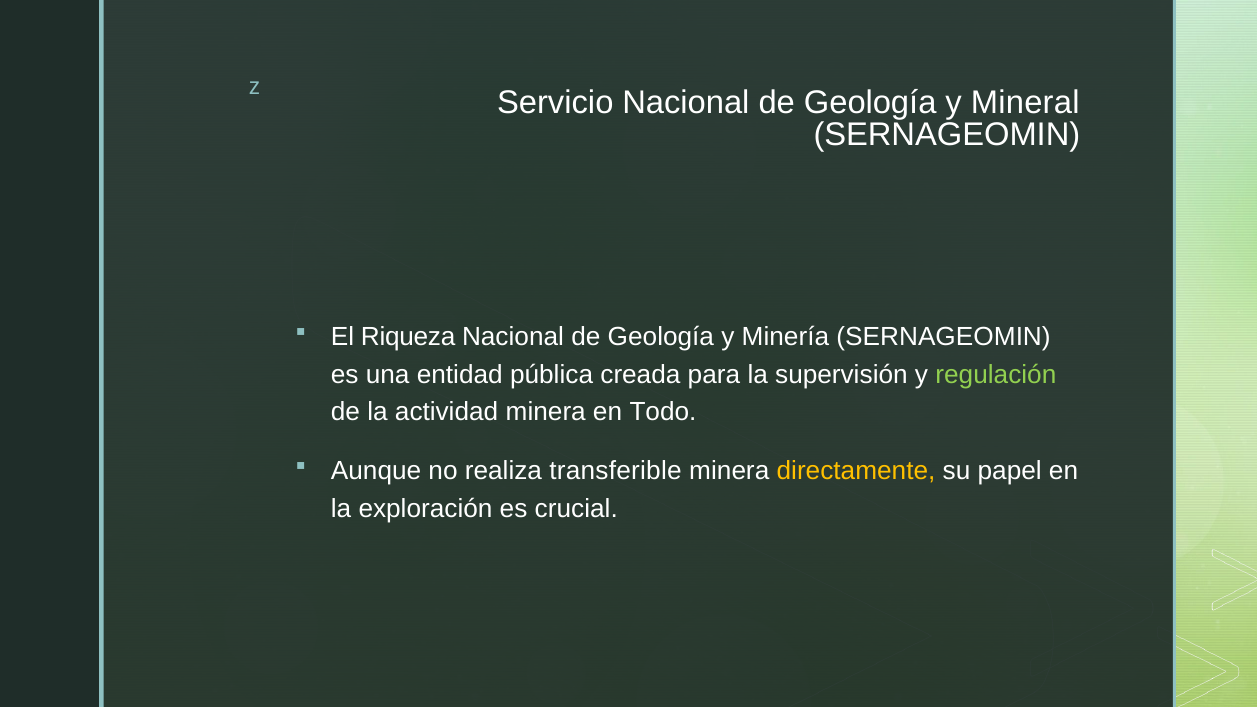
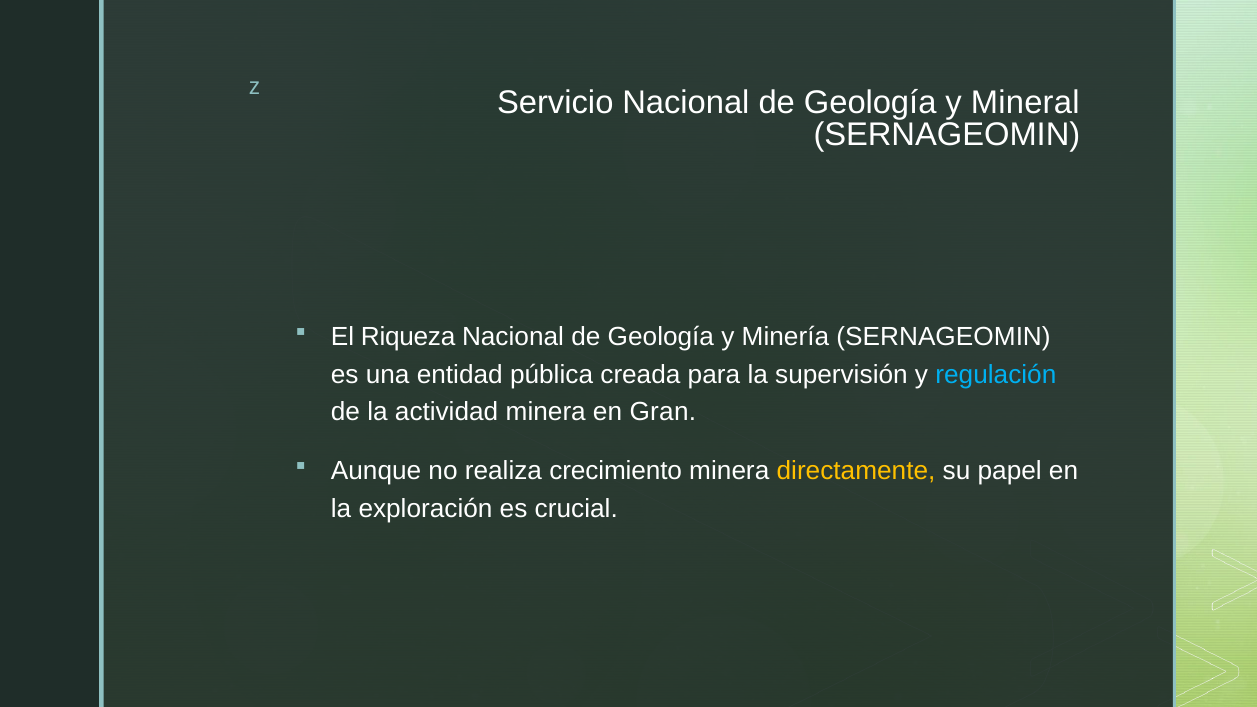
regulación colour: light green -> light blue (996, 374)
Todo: Todo -> Gran (663, 412)
transferible: transferible -> crecimiento (616, 471)
